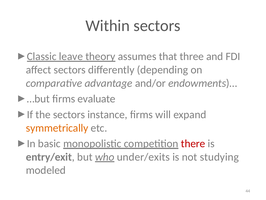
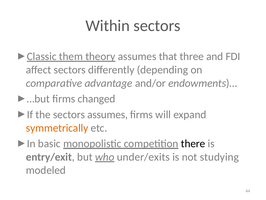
leave: leave -> them (71, 56)
evaluate: evaluate -> changed (97, 99)
sectors instance: instance -> assumes (108, 114)
there colour: red -> black (193, 143)
